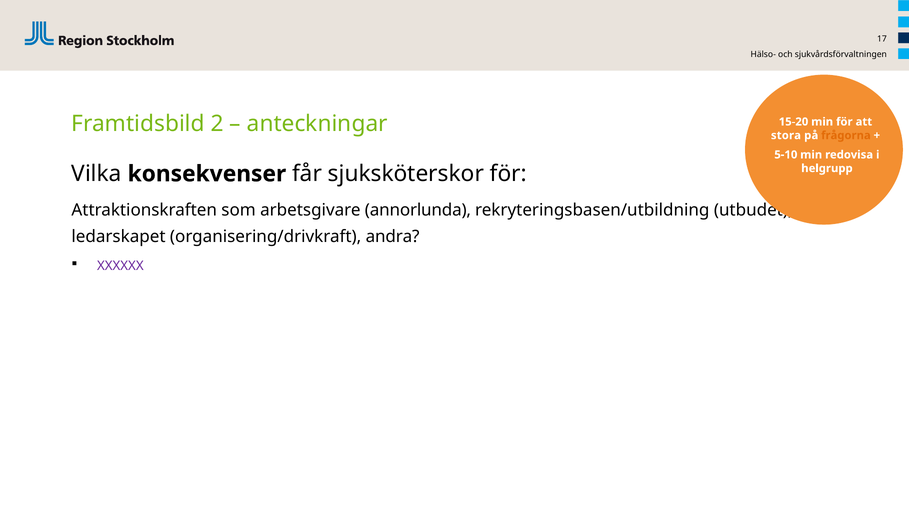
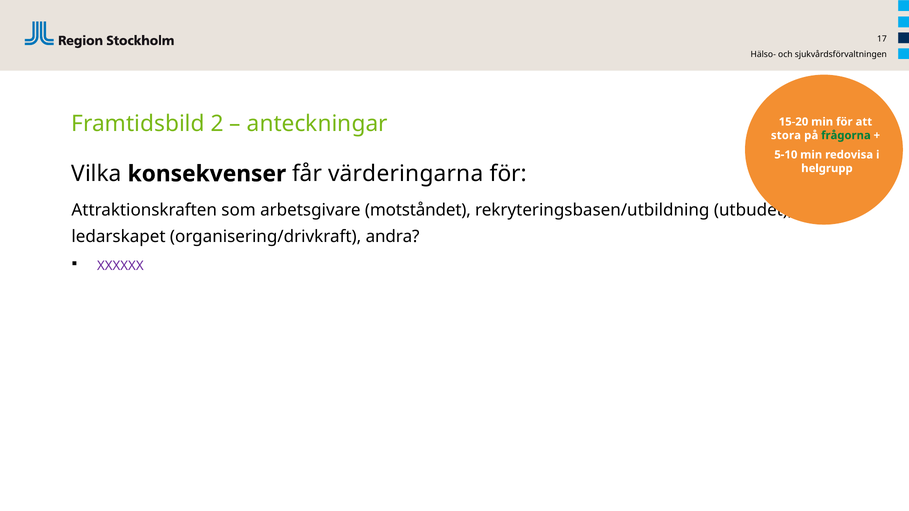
frågorna colour: orange -> green (846, 135)
sjuksköterskor: sjuksköterskor -> värderingarna (406, 174)
annorlunda: annorlunda -> motståndet (418, 210)
